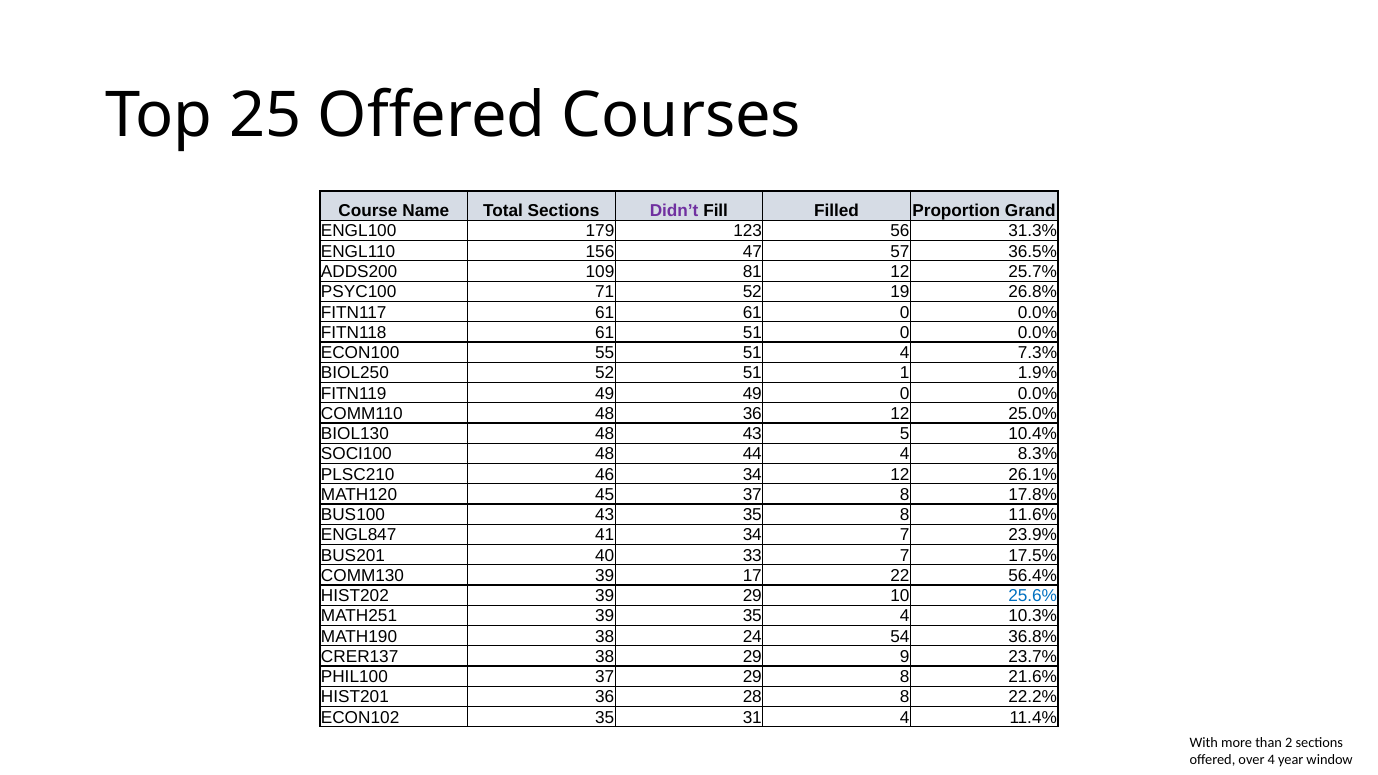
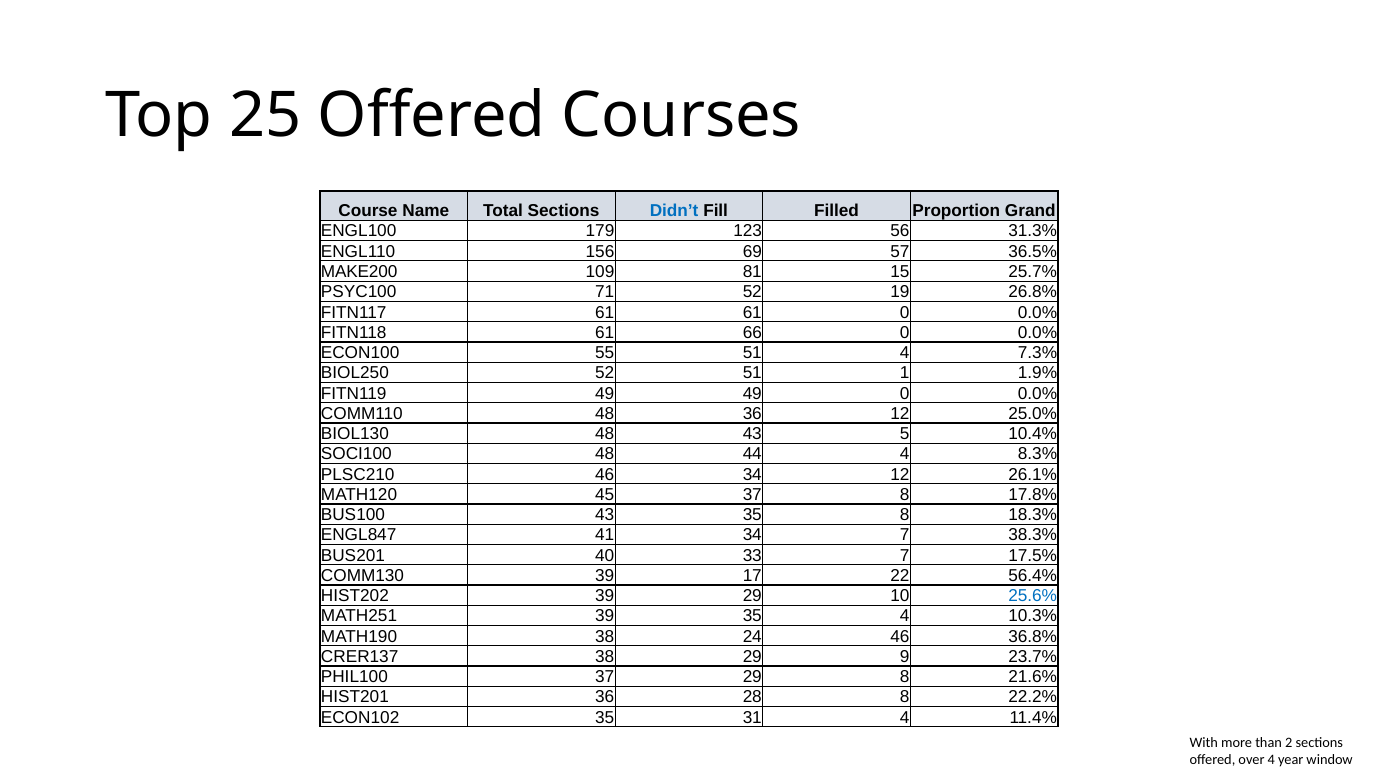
Didn’t colour: purple -> blue (674, 211)
47: 47 -> 69 (752, 252)
ADDS200: ADDS200 -> MAKE200 (359, 272)
81 12: 12 -> 15 (900, 272)
61 51: 51 -> 66 (752, 333)
11.6%: 11.6% -> 18.3% (1033, 515)
23.9%: 23.9% -> 38.3% (1033, 535)
24 54: 54 -> 46 (900, 637)
